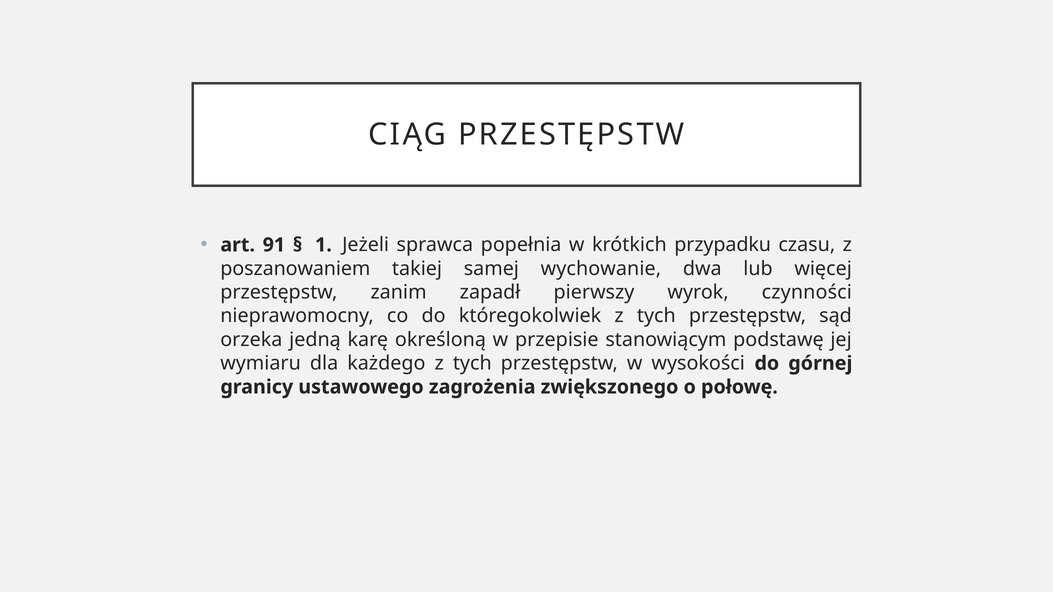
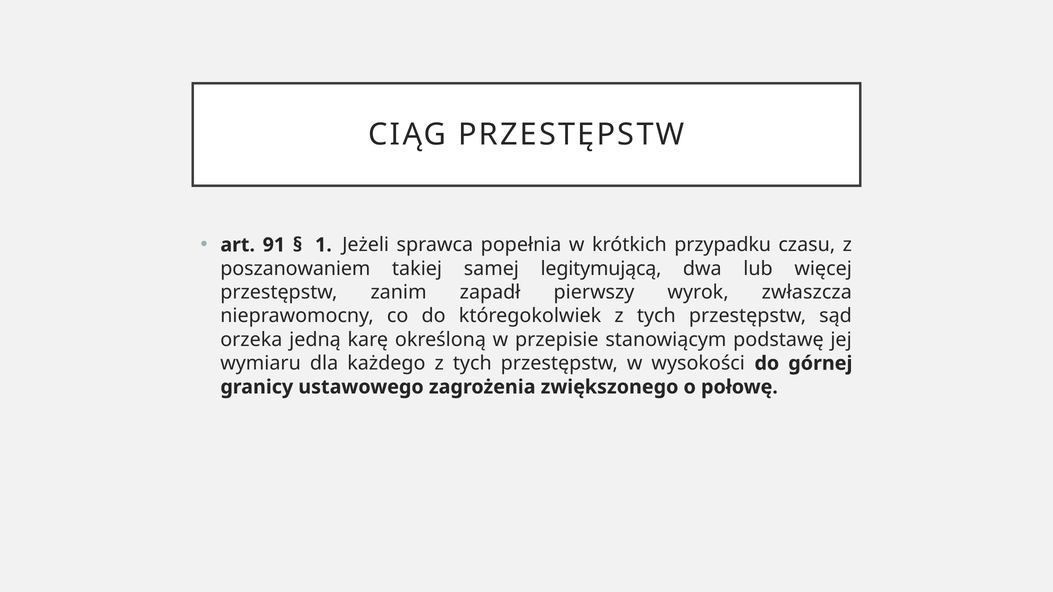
wychowanie: wychowanie -> legitymującą (601, 269)
czynności: czynności -> zwłaszcza (807, 292)
